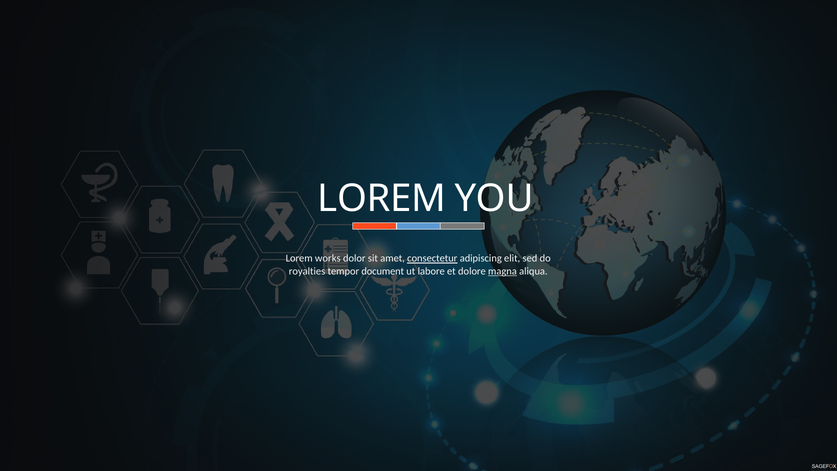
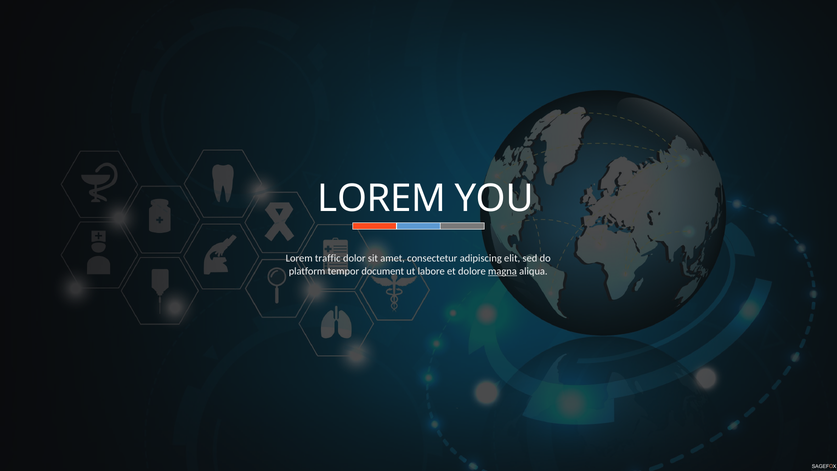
works: works -> traffic (328, 258)
consectetur underline: present -> none (432, 258)
royalties: royalties -> platform (307, 271)
